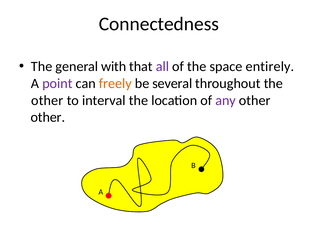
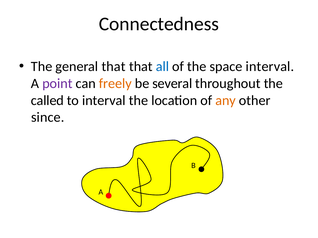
general with: with -> that (114, 67)
all colour: purple -> blue (162, 67)
space entirely: entirely -> interval (270, 67)
other: other -> called (47, 101)
any colour: purple -> orange (226, 101)
other: other -> since (48, 118)
